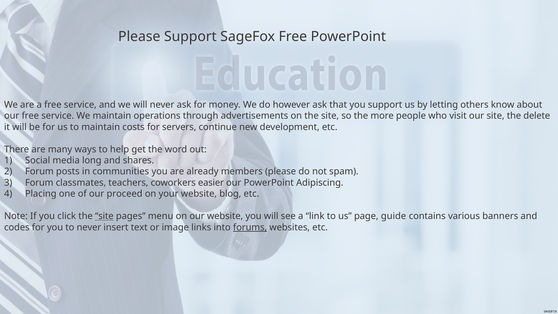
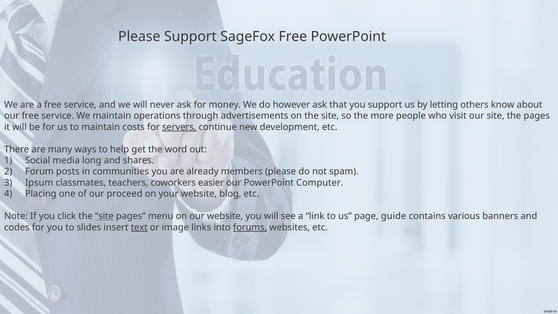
the delete: delete -> pages (537, 116)
servers underline: none -> present (179, 127)
Forum: Forum -> Ipsum (39, 183)
Adipiscing: Adipiscing -> Computer (320, 183)
to never: never -> slides (89, 227)
text underline: none -> present (139, 227)
